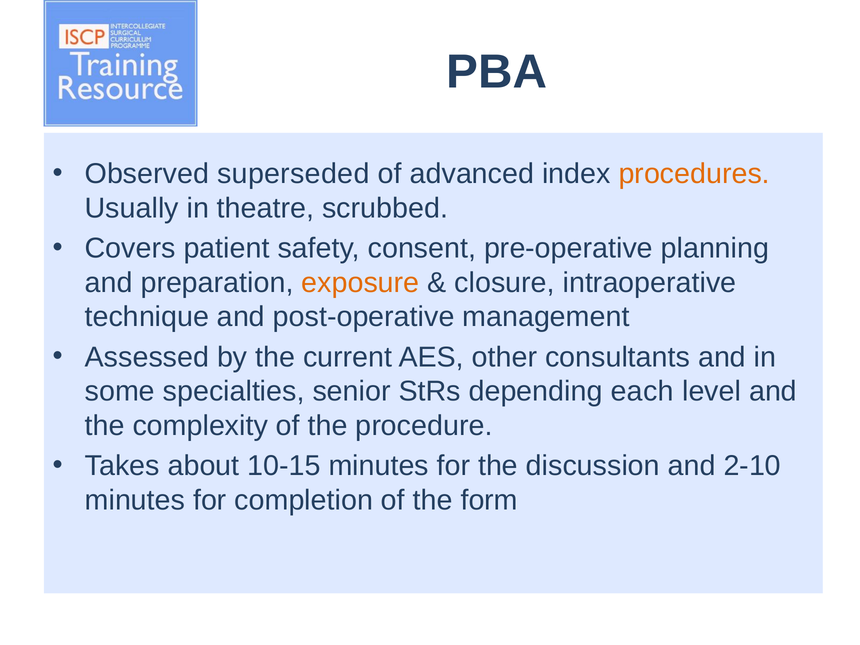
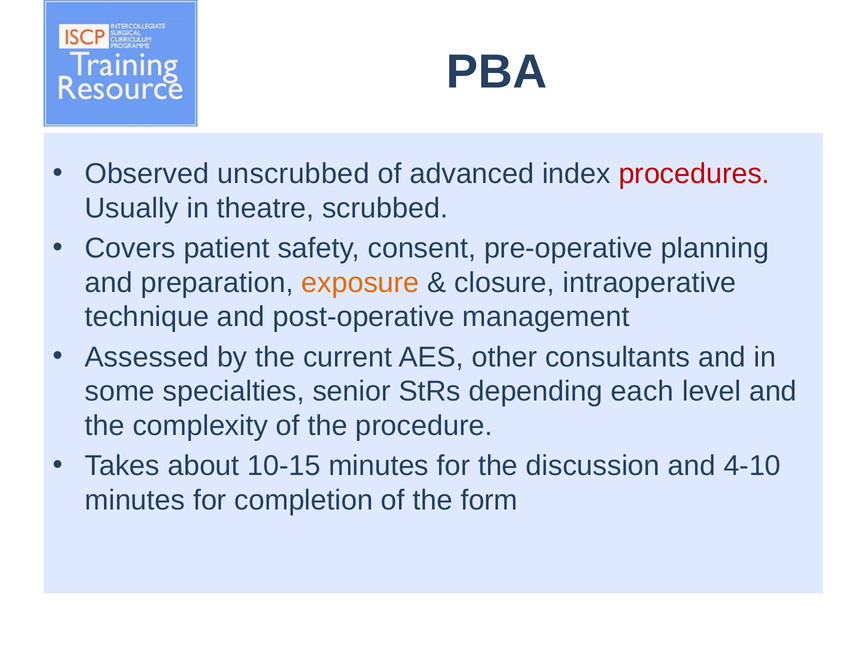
superseded: superseded -> unscrubbed (293, 174)
procedures colour: orange -> red (694, 174)
2-10: 2-10 -> 4-10 (752, 466)
